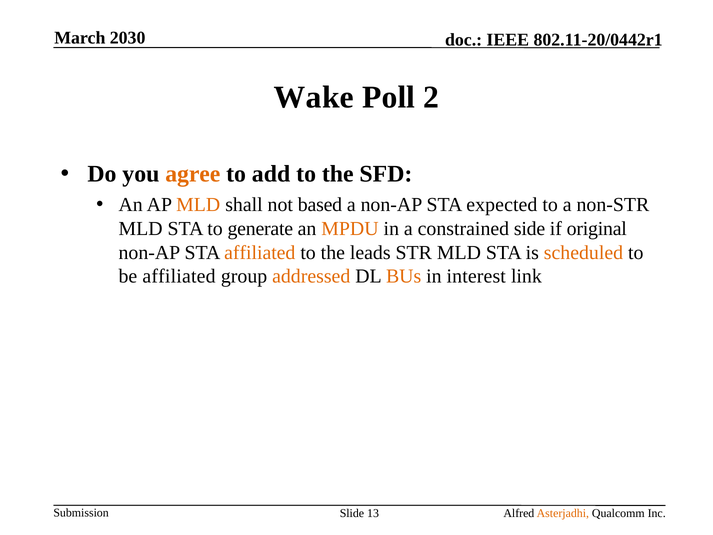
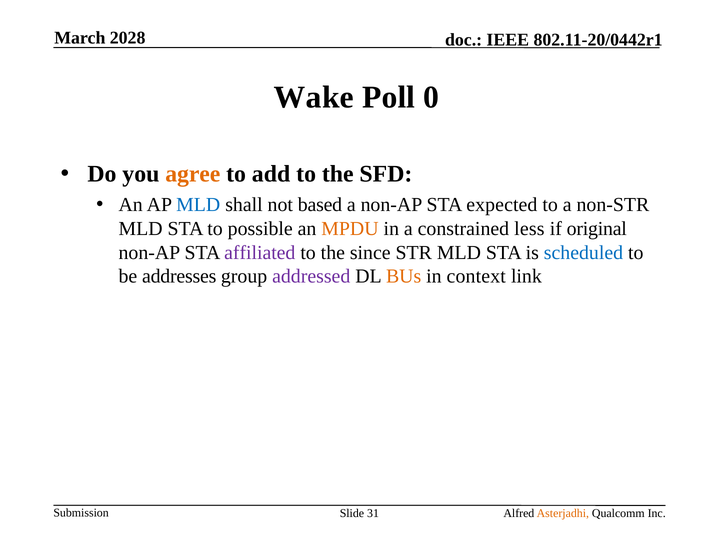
2030: 2030 -> 2028 (128, 38)
2: 2 -> 0 (431, 97)
MLD colour: orange -> blue (198, 205)
generate: generate -> possible (260, 229)
side: side -> less (529, 229)
affiliated colour: orange -> purple (260, 252)
leads: leads -> since (370, 252)
scheduled colour: orange -> blue (583, 252)
be affiliated: affiliated -> addresses (179, 276)
addressed colour: orange -> purple (311, 276)
interest: interest -> context (476, 276)
13: 13 -> 31 (373, 513)
